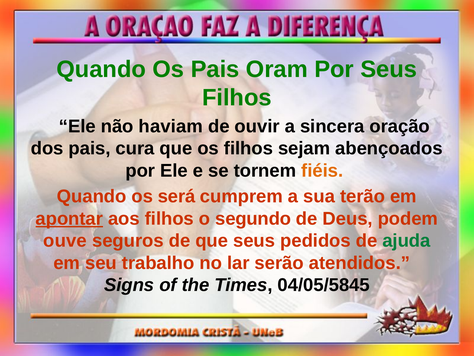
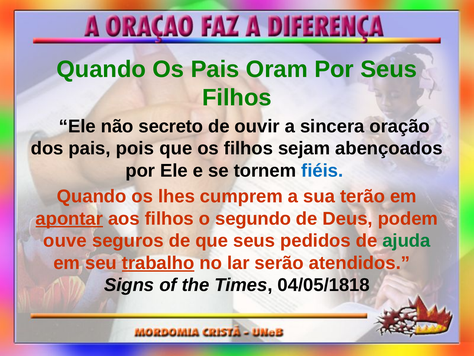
haviam: haviam -> secreto (171, 126)
cura: cura -> pois (135, 148)
fiéis colour: orange -> blue (322, 170)
será: será -> lhes (177, 196)
trabalho underline: none -> present (158, 263)
04/05/5845: 04/05/5845 -> 04/05/1818 (324, 285)
